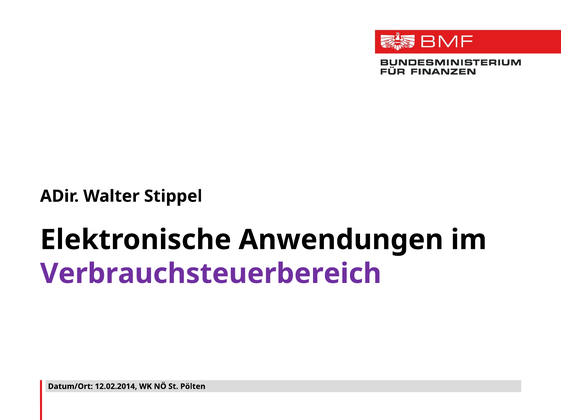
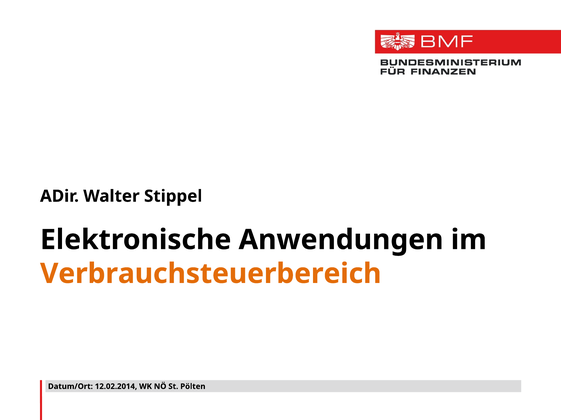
Verbrauchsteuerbereich colour: purple -> orange (211, 274)
